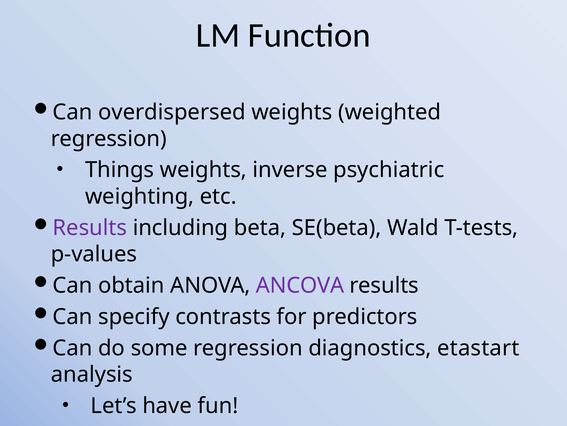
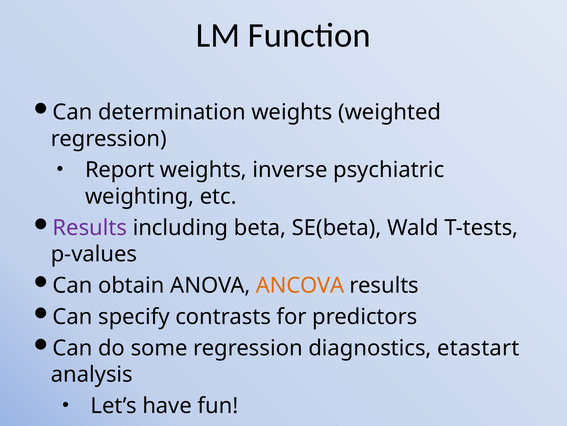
overdispersed: overdispersed -> determination (172, 112)
Things: Things -> Report (120, 170)
ANCOVA colour: purple -> orange (300, 285)
